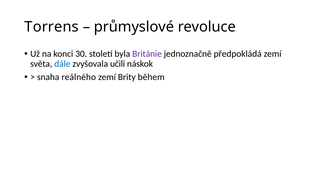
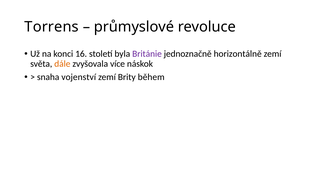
30: 30 -> 16 (81, 54)
předpokládá: předpokládá -> horizontálně (238, 54)
dále colour: blue -> orange (62, 64)
učili: učili -> více (118, 64)
reálného: reálného -> vojenství (79, 77)
